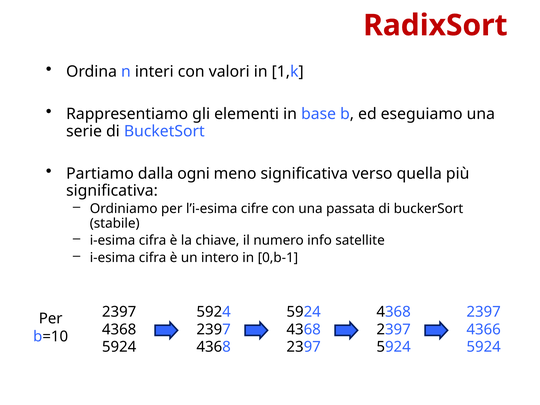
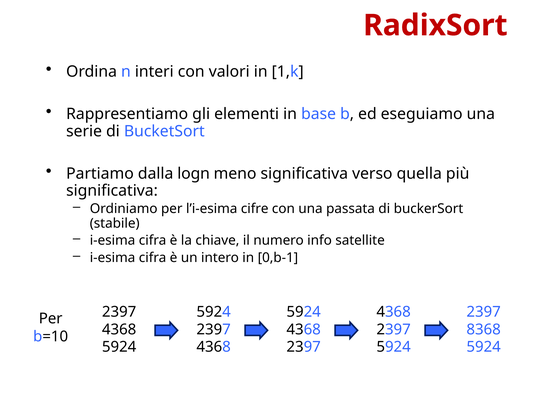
ogni: ogni -> logn (194, 174)
4366: 4366 -> 8368 (484, 329)
